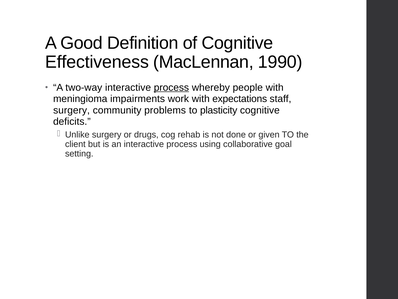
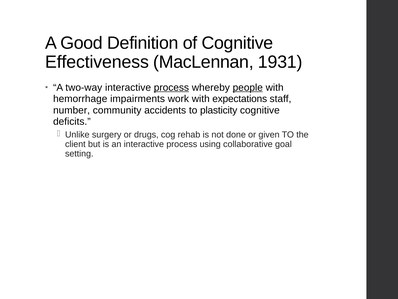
1990: 1990 -> 1931 (280, 62)
people underline: none -> present (248, 87)
meningioma: meningioma -> hemorrhage (80, 99)
surgery: surgery -> number (72, 110)
problems: problems -> accidents (165, 110)
